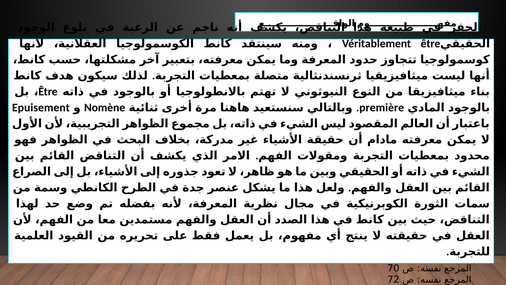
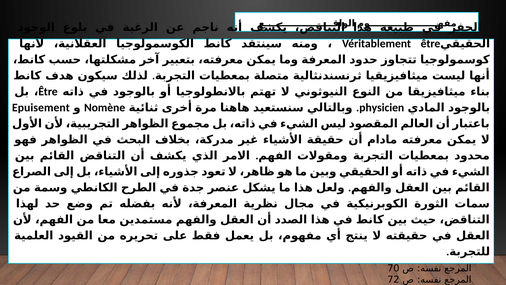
première: première -> physicien (382, 107)
